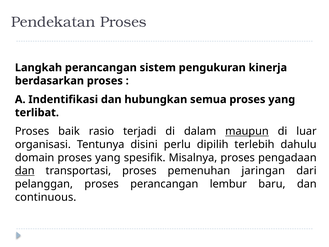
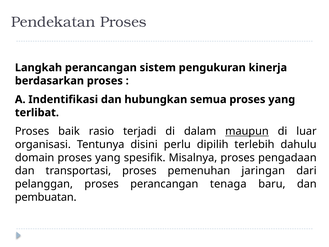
dan underline: present -> none (25, 171)
lembur: lembur -> tenaga (228, 184)
continuous: continuous -> pembuatan (46, 197)
